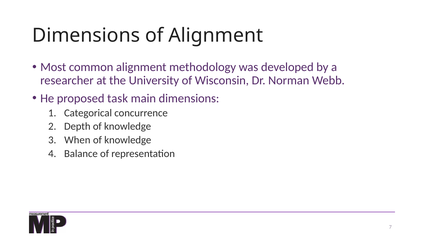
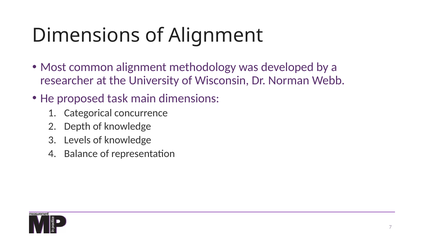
When: When -> Levels (77, 140)
